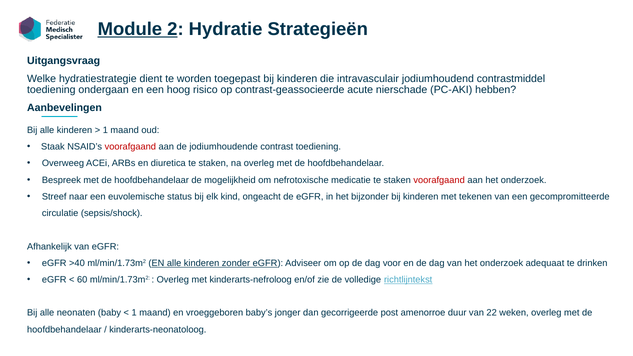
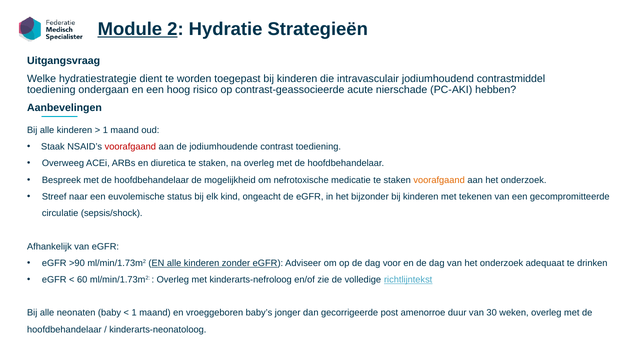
voorafgaand colour: red -> orange (439, 180)
>40: >40 -> >90 (77, 263)
22: 22 -> 30 (492, 313)
